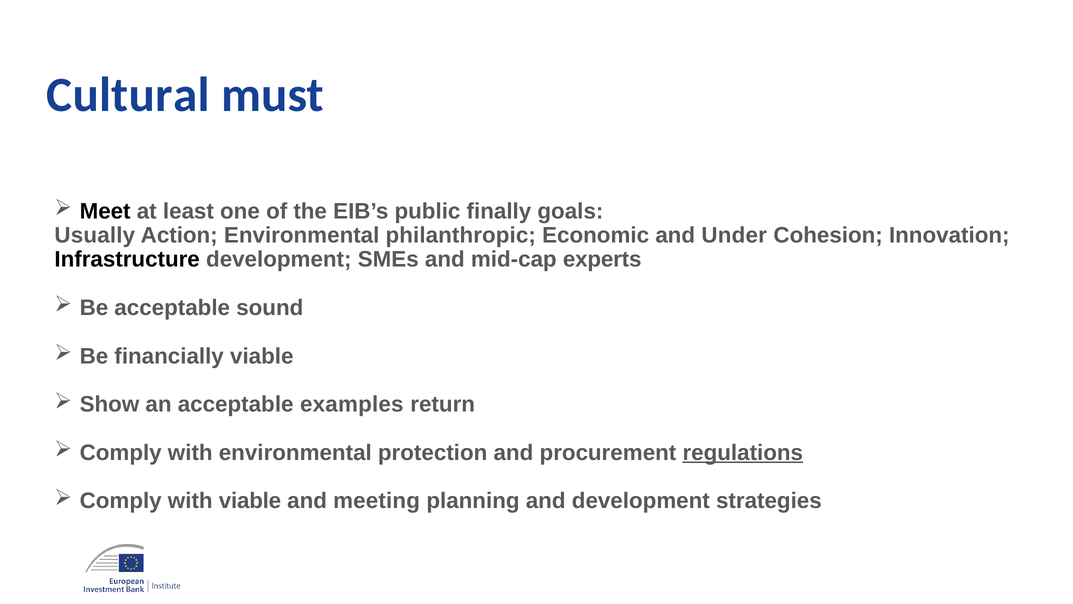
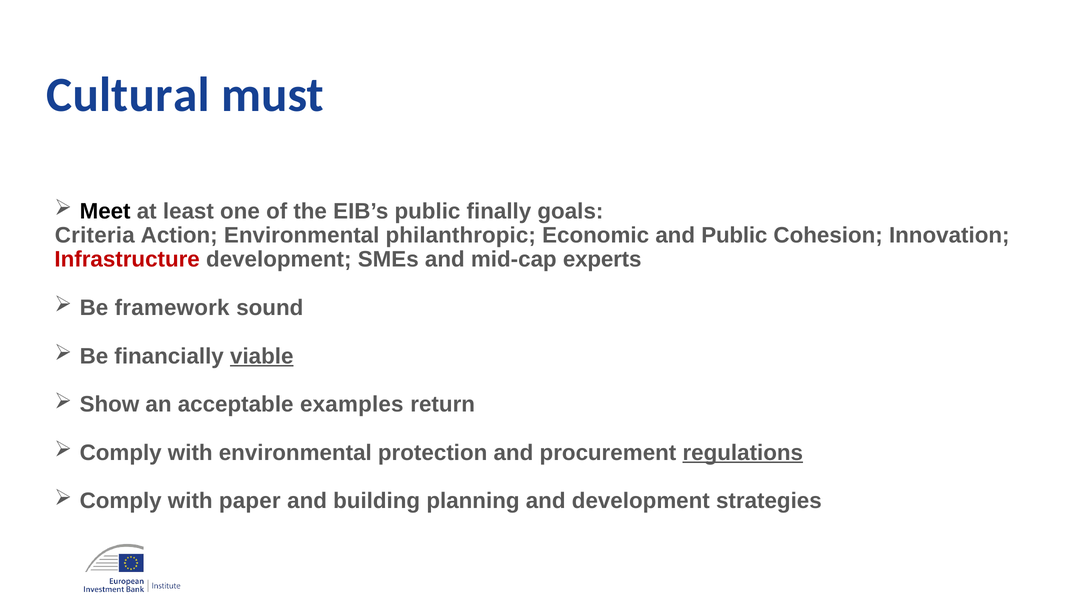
Usually: Usually -> Criteria (95, 235)
and Under: Under -> Public (734, 235)
Infrastructure colour: black -> red (127, 259)
Be acceptable: acceptable -> framework (172, 308)
viable underline: none -> present (262, 356)
with viable: viable -> paper (250, 501)
meeting: meeting -> building (377, 501)
